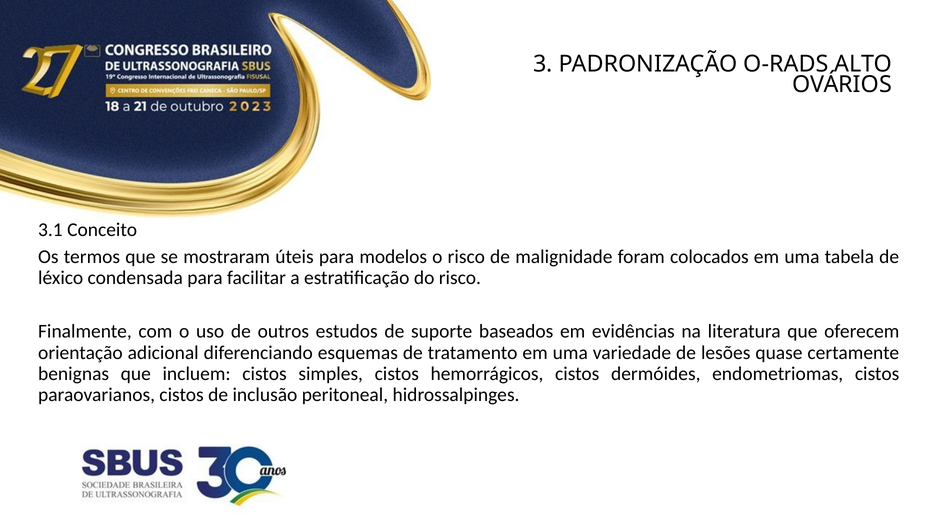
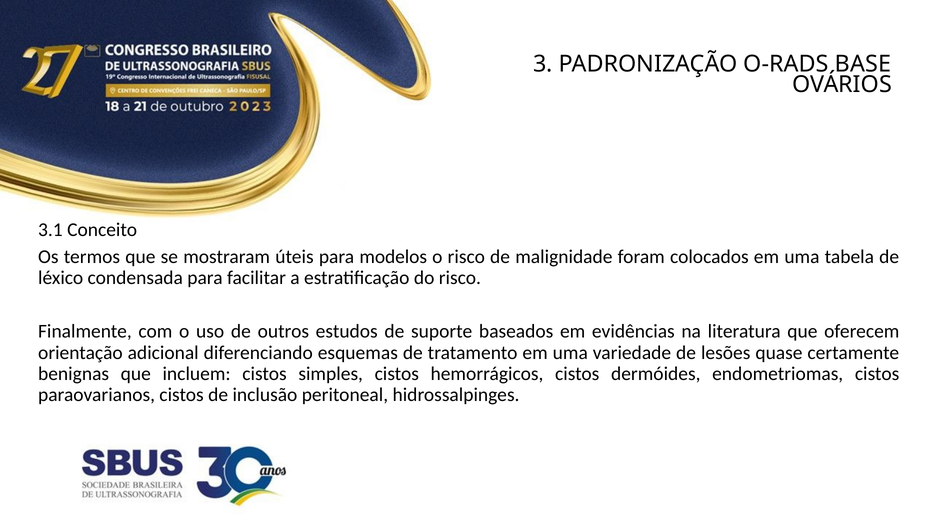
ALTO: ALTO -> BASE (863, 64)
